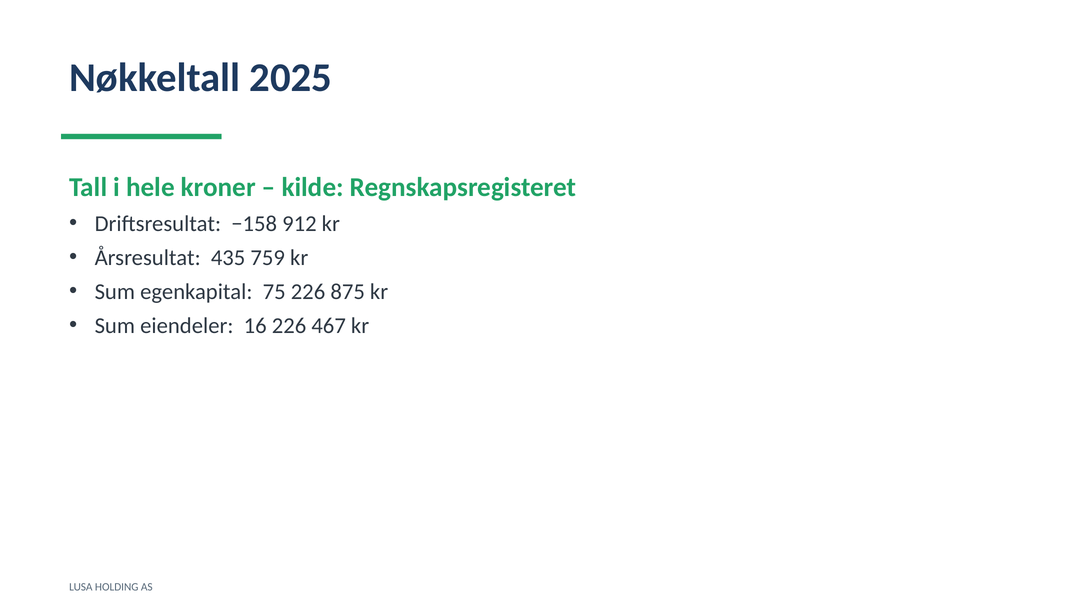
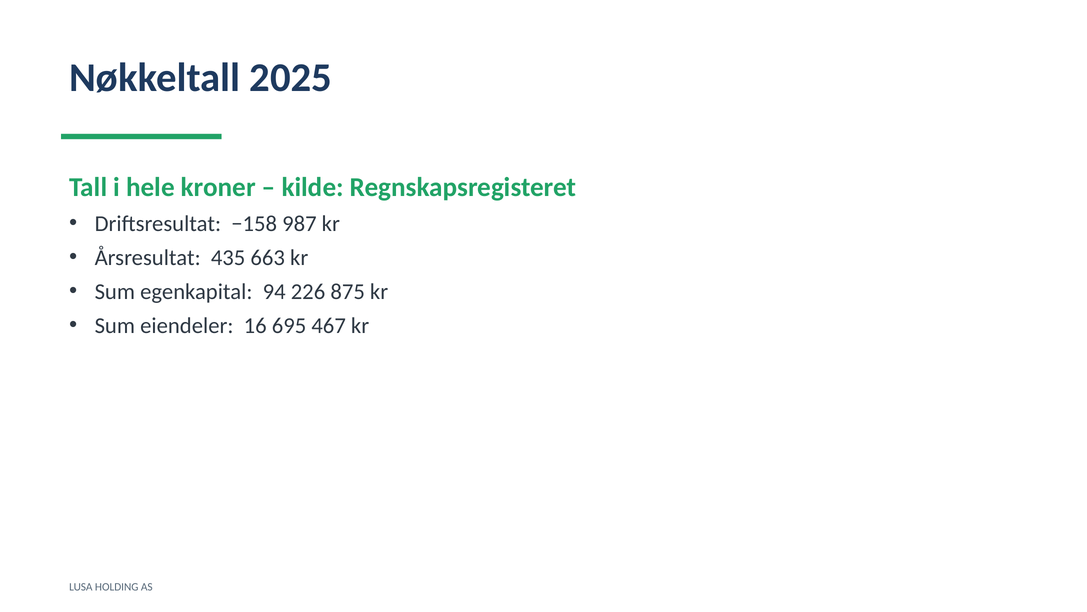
912: 912 -> 987 (299, 224)
759: 759 -> 663 (268, 258)
75: 75 -> 94 (274, 291)
16 226: 226 -> 695 (289, 325)
